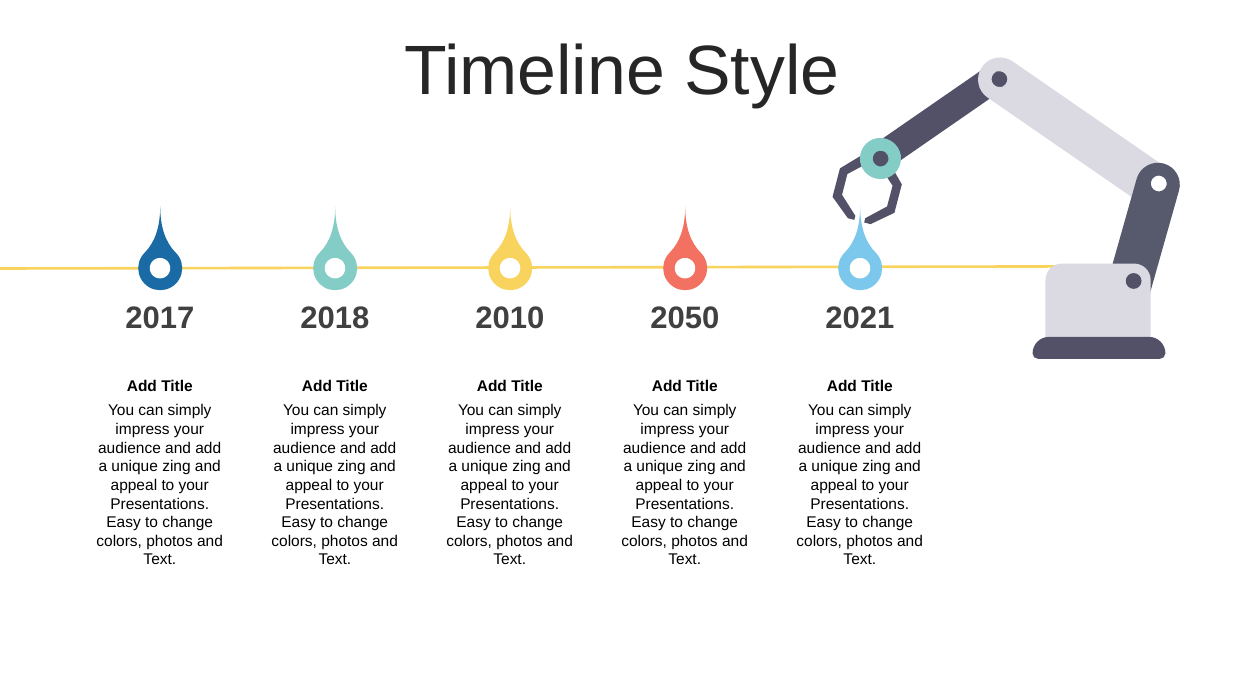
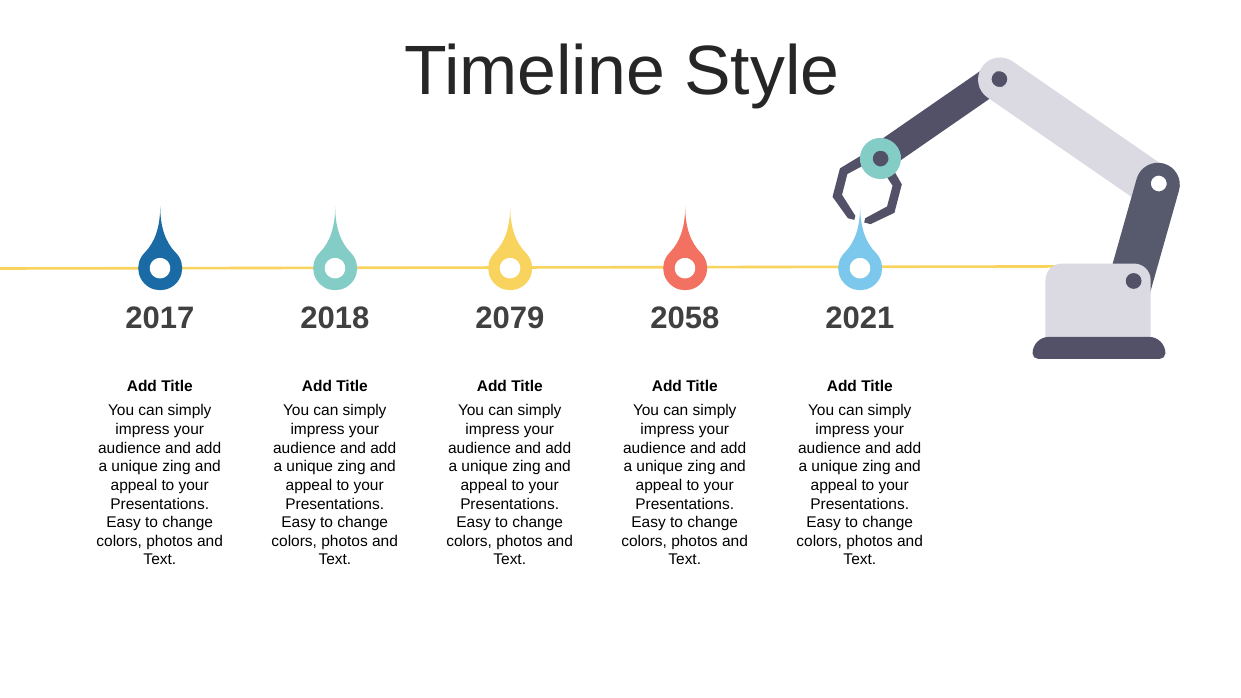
2010: 2010 -> 2079 (510, 319)
2050: 2050 -> 2058 (685, 319)
